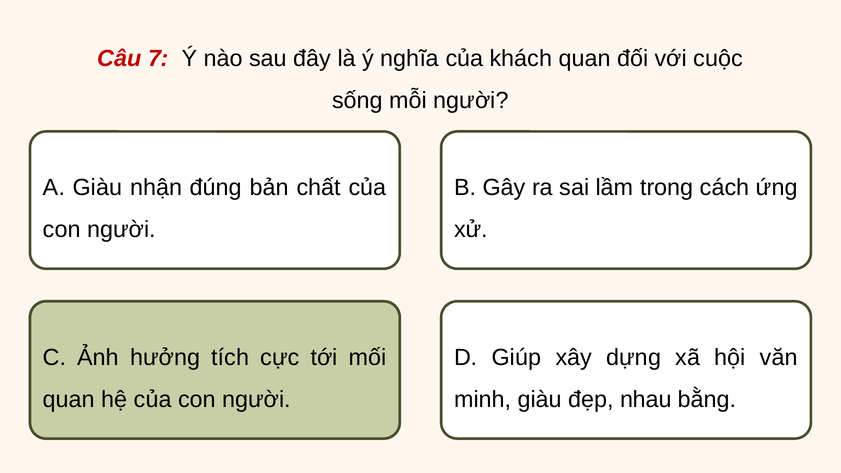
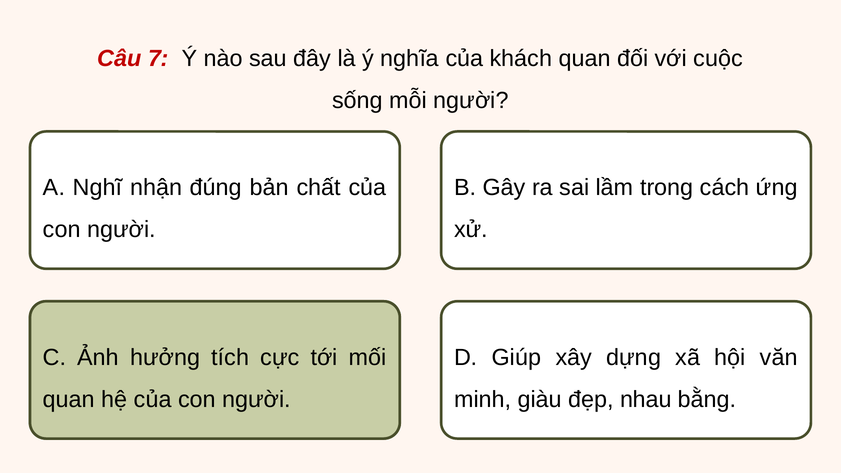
A Giàu: Giàu -> Nghĩ (97, 188)
